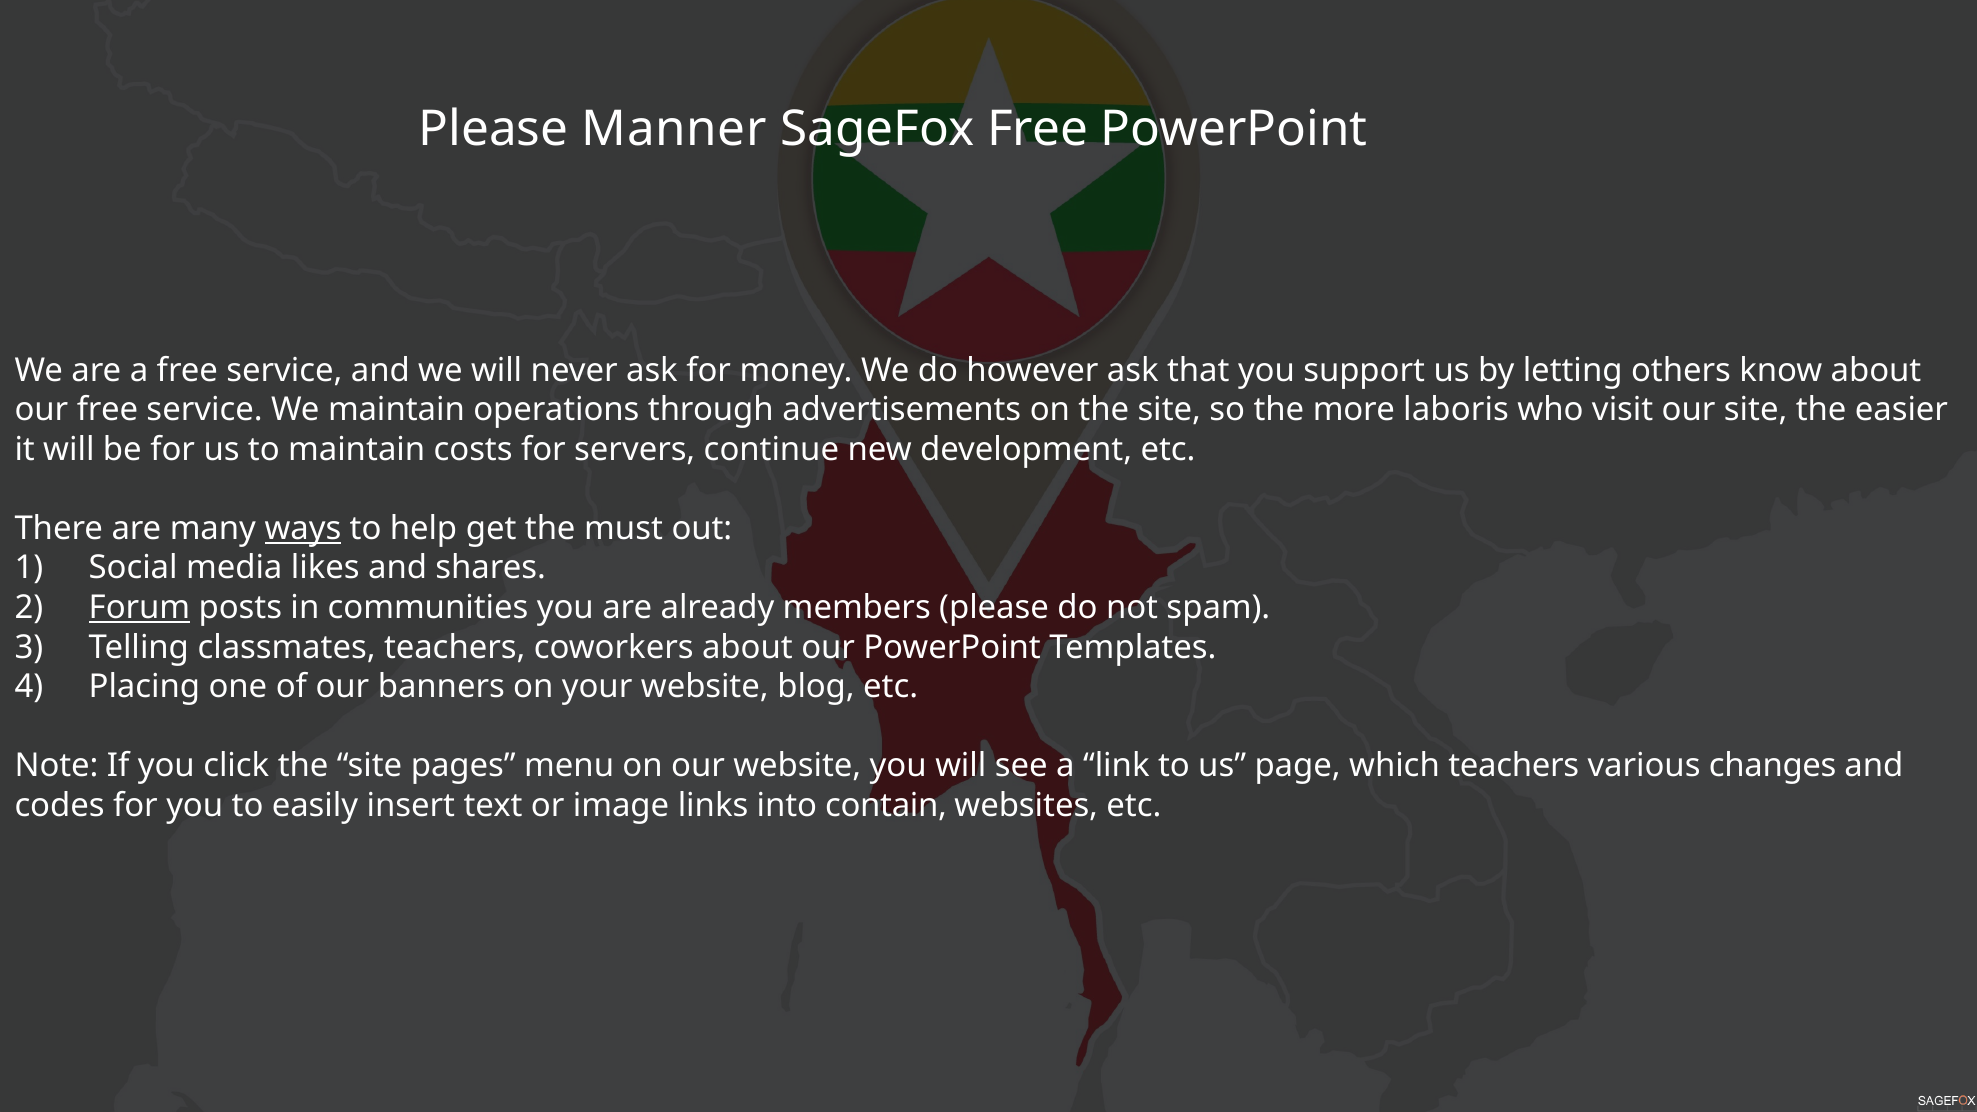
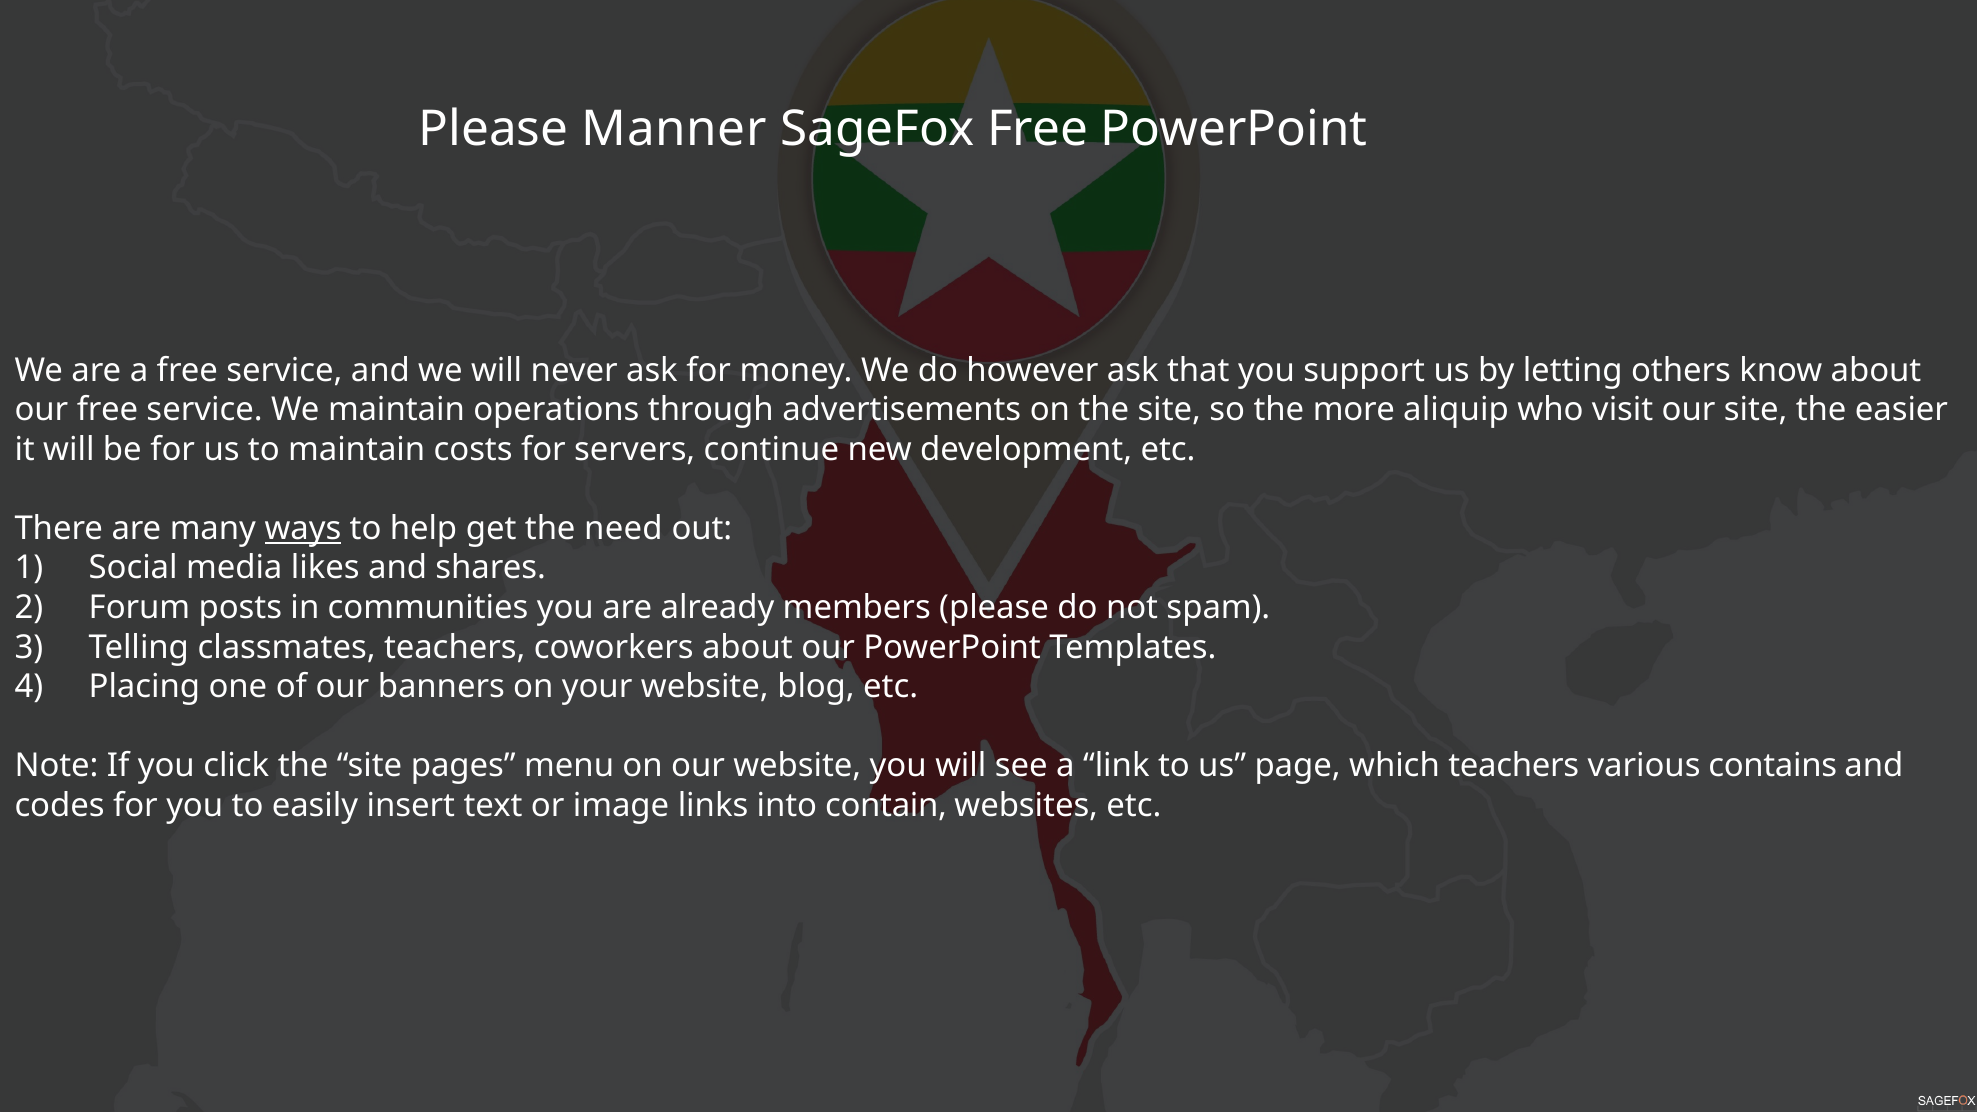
laboris: laboris -> aliquip (1456, 410)
must: must -> need (623, 529)
Forum underline: present -> none (139, 608)
changes: changes -> contains (1773, 766)
